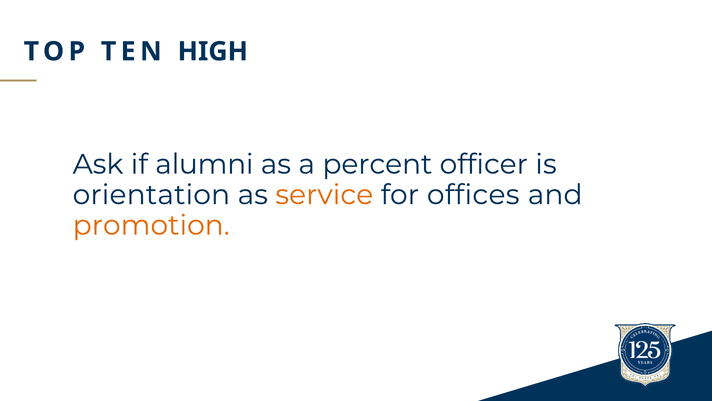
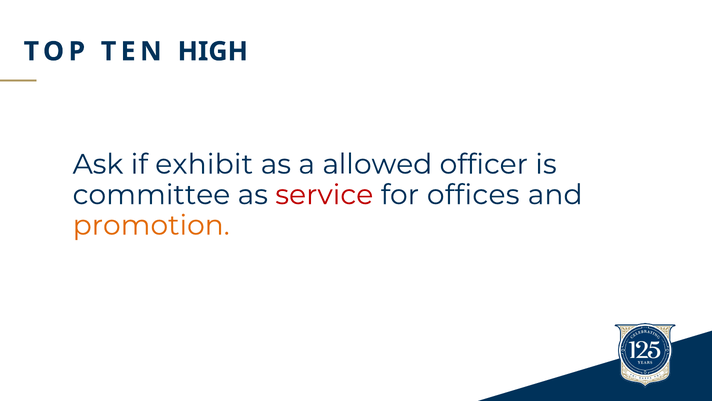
alumni: alumni -> exhibit (204, 164)
percent: percent -> allowed (377, 164)
orientation: orientation -> committee (151, 195)
service colour: orange -> red (324, 195)
